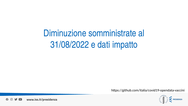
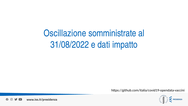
Diminuzione: Diminuzione -> Oscillazione (65, 33)
